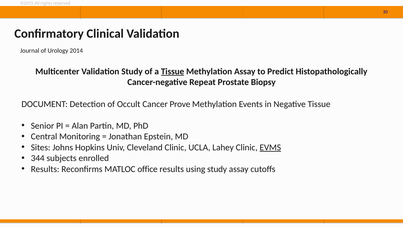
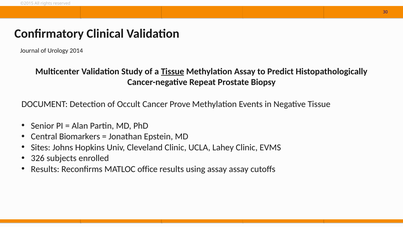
Monitoring: Monitoring -> Biomarkers (80, 136)
EVMS underline: present -> none (270, 147)
344: 344 -> 326 (38, 158)
using study: study -> assay (217, 169)
